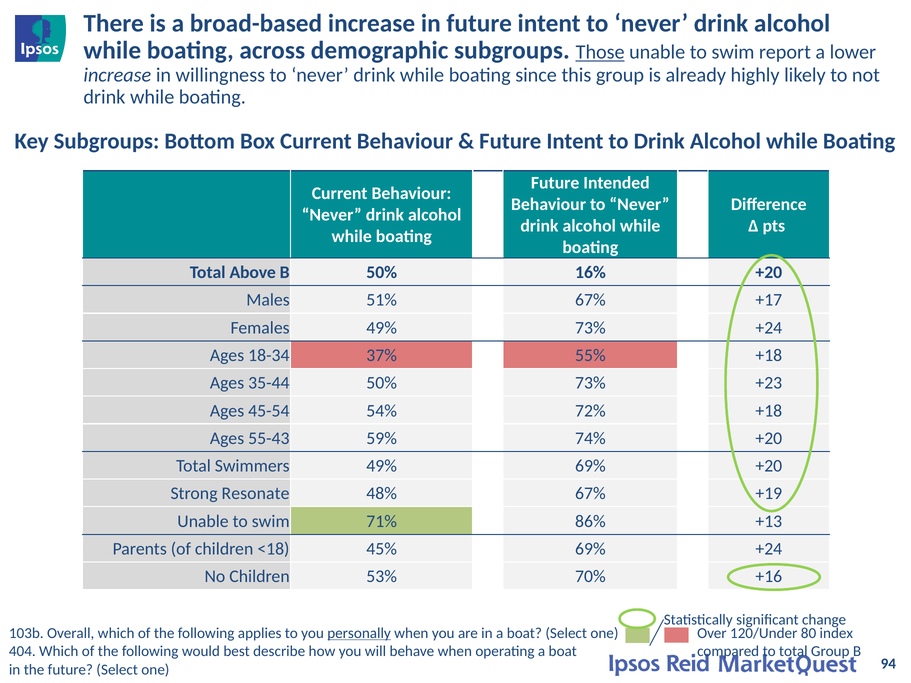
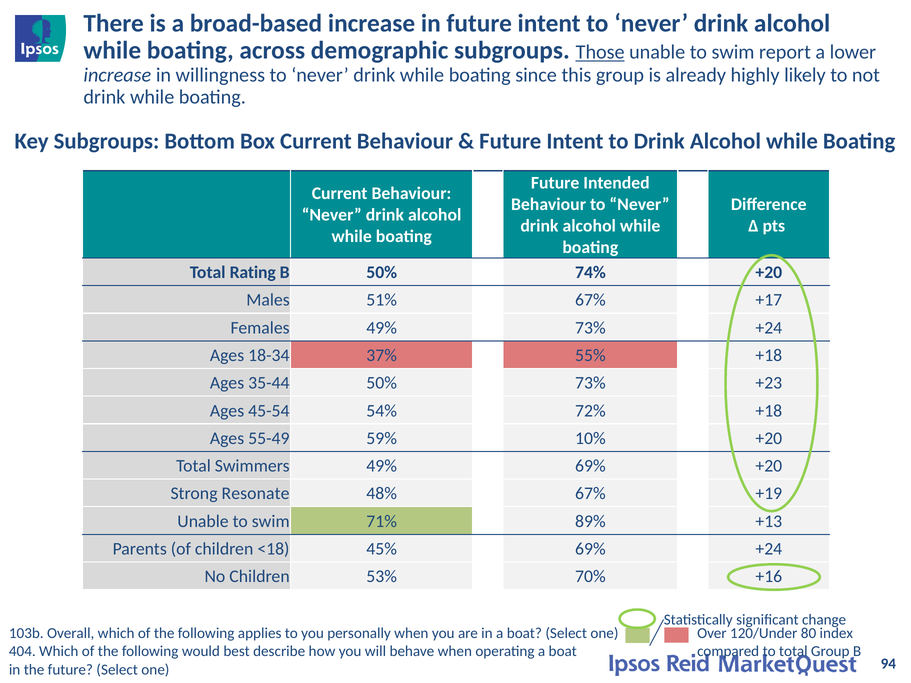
Above: Above -> Rating (253, 273)
16%: 16% -> 74% (590, 273)
55-43: 55-43 -> 55-49 (269, 438)
74%: 74% -> 10% (590, 438)
86%: 86% -> 89% (590, 521)
personally underline: present -> none (359, 633)
